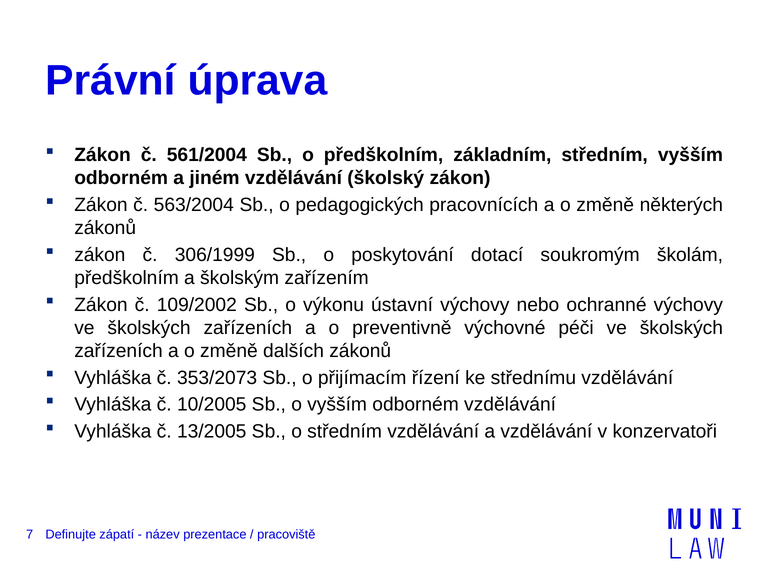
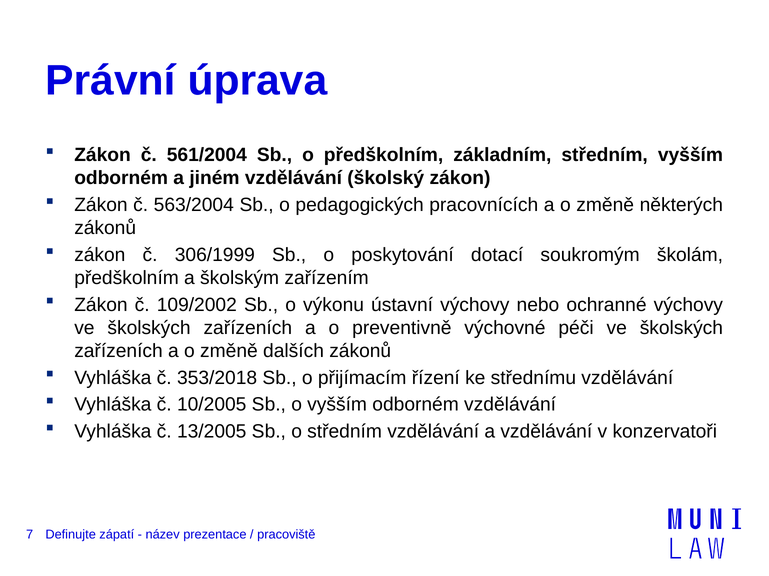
353/2073: 353/2073 -> 353/2018 (217, 378)
